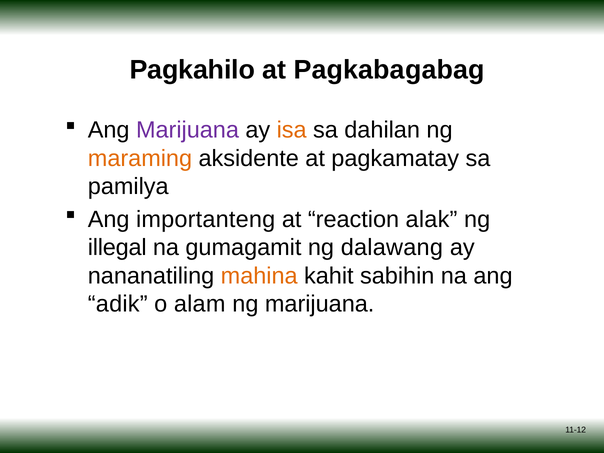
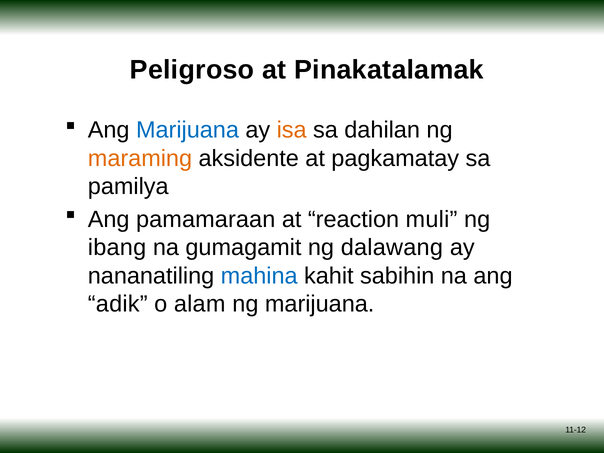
Pagkahilo: Pagkahilo -> Peligroso (192, 70)
Pagkabagabag: Pagkabagabag -> Pinakatalamak (389, 70)
Marijuana colour: purple -> blue (187, 130)
importanteng: importanteng -> pamamaraan (206, 219)
alak: alak -> muli (432, 219)
illegal: illegal -> ibang (117, 248)
mahina colour: orange -> blue (259, 276)
